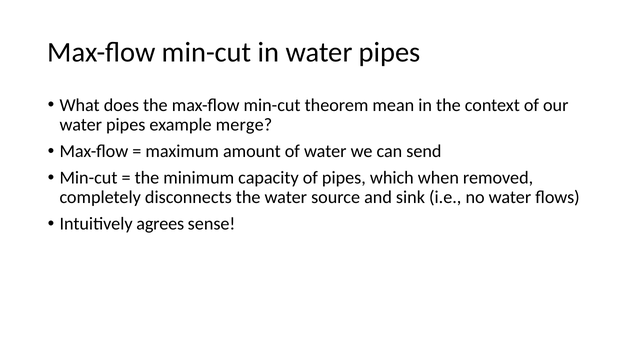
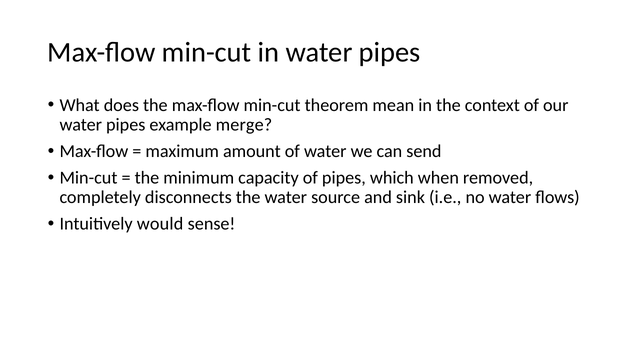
agrees: agrees -> would (160, 224)
